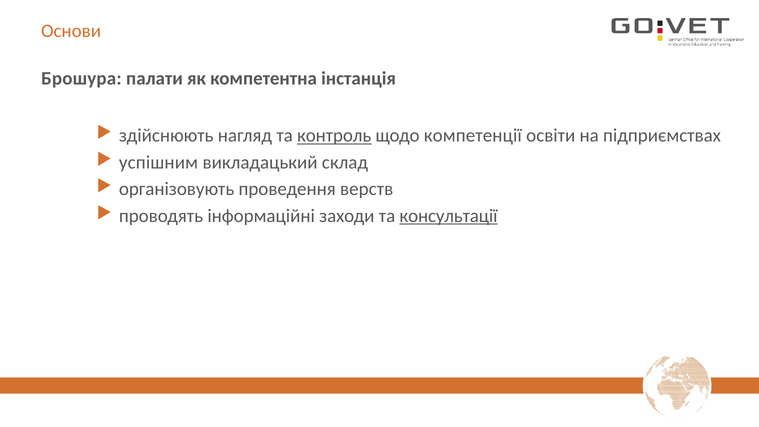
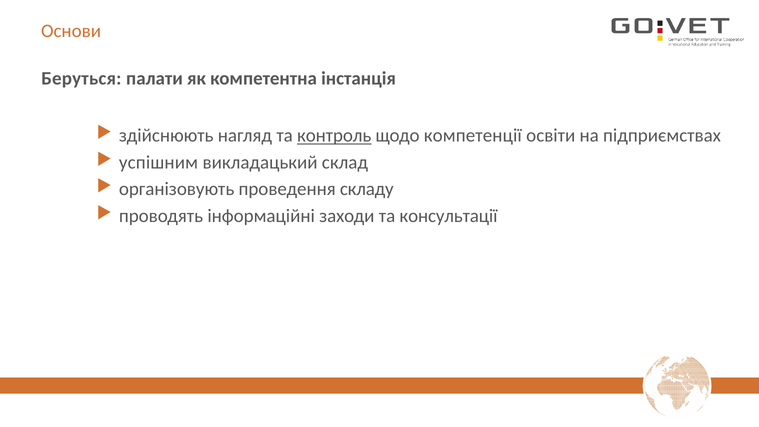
Брошура: Брошура -> Беруться (81, 78)
верств: верств -> складу (367, 189)
консультації underline: present -> none (448, 216)
